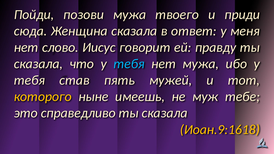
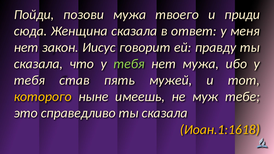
слово: слово -> закон (60, 47)
тебя colour: light blue -> light green (129, 64)
Иоан.9:1618: Иоан.9:1618 -> Иоан.1:1618 (220, 130)
